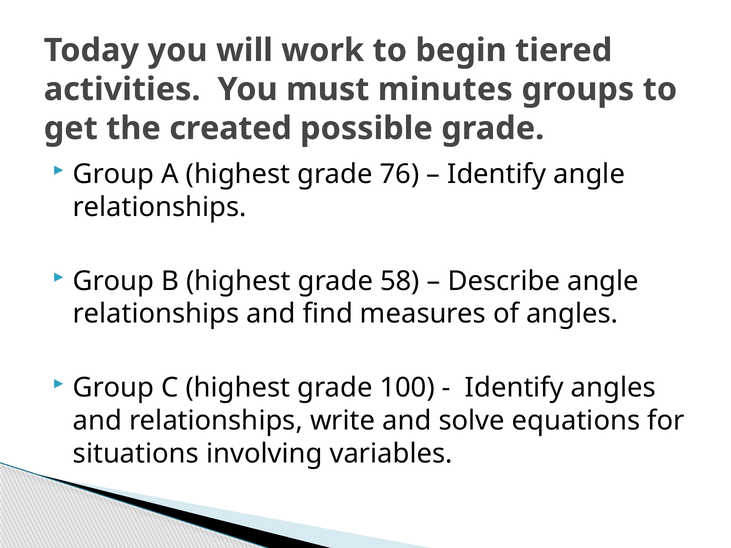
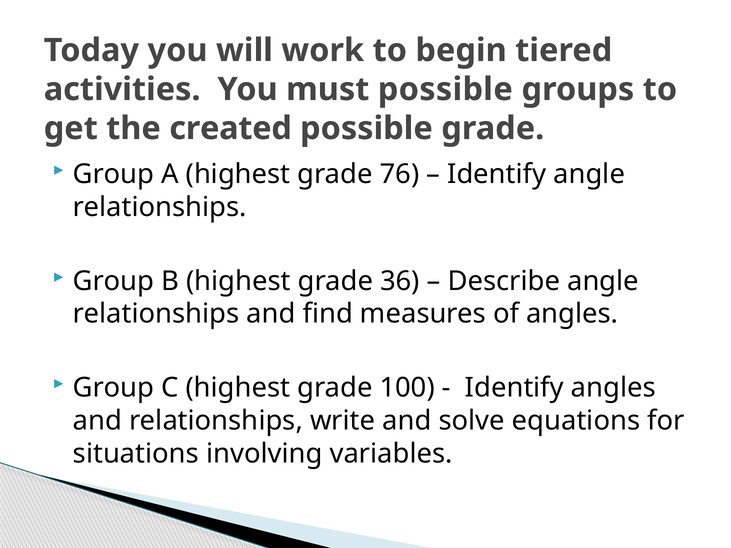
must minutes: minutes -> possible (445, 89)
58: 58 -> 36 (400, 281)
